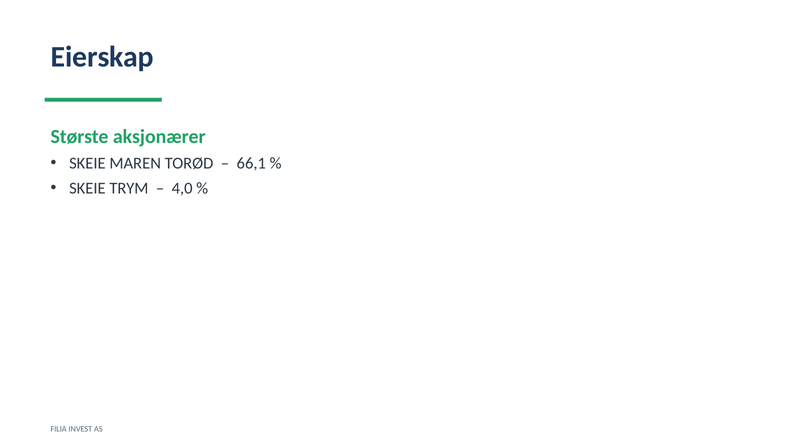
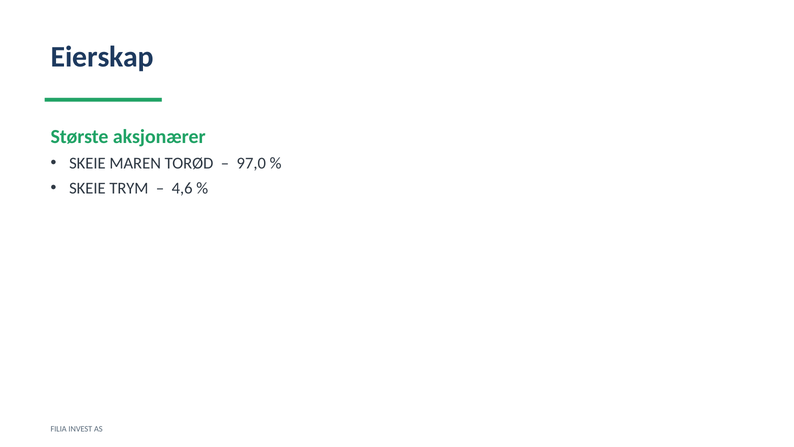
66,1: 66,1 -> 97,0 (251, 163)
4,0: 4,0 -> 4,6 (182, 188)
